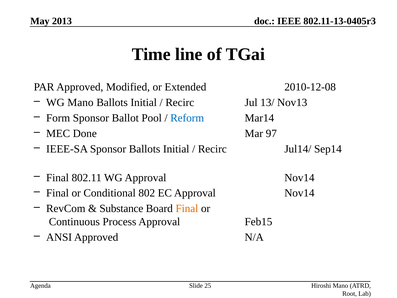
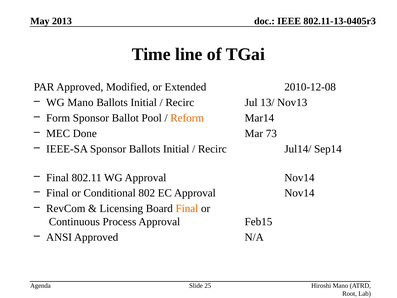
Reform colour: blue -> orange (187, 118)
97: 97 -> 73 (271, 133)
Substance: Substance -> Licensing (121, 208)
